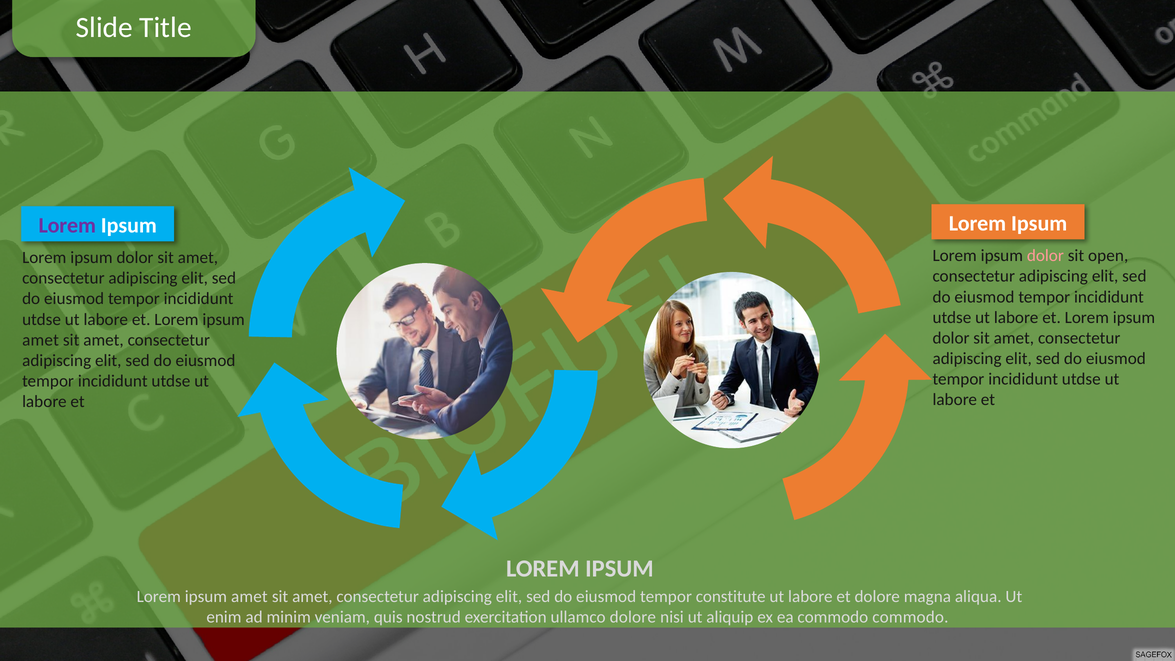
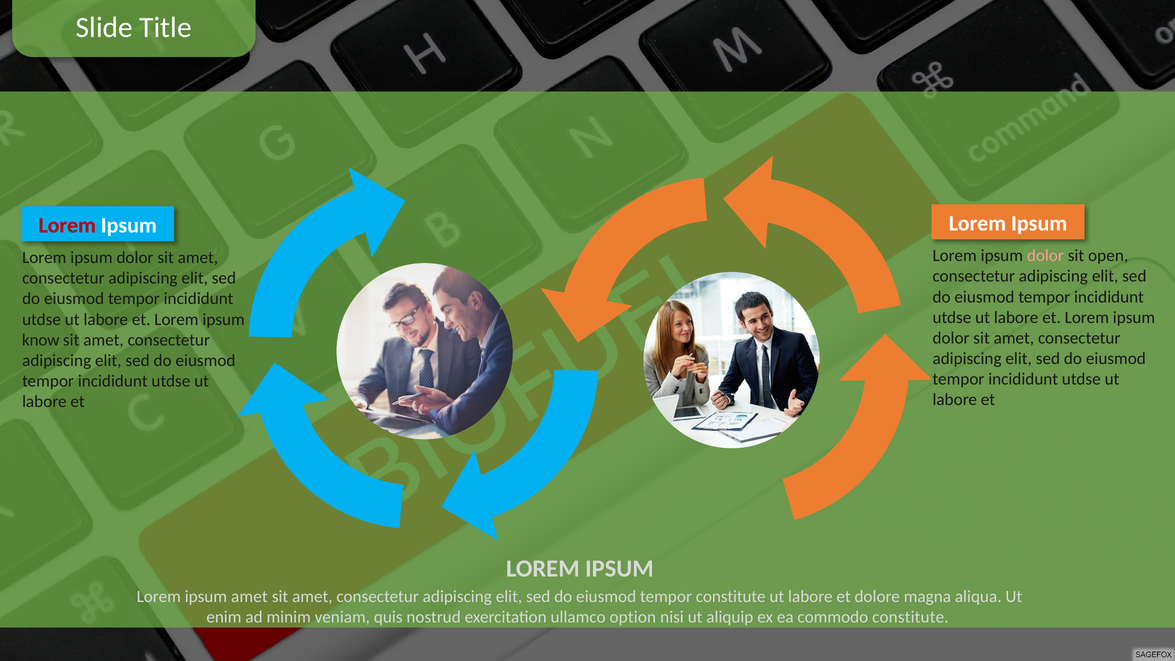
Lorem colour: purple -> red (67, 225)
amet: amet -> know (41, 340)
ullamco dolore: dolore -> option (633, 617)
commodo commodo: commodo -> constitute (910, 617)
